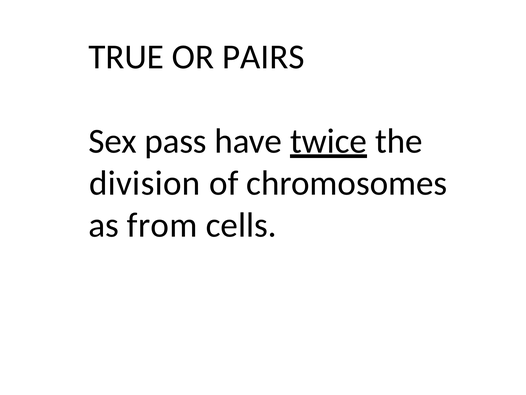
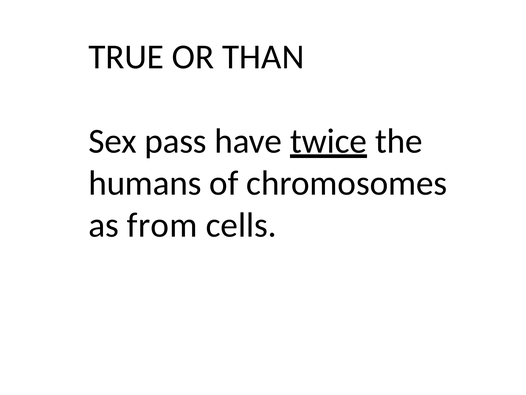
PAIRS: PAIRS -> THAN (263, 57)
division: division -> humans (145, 183)
